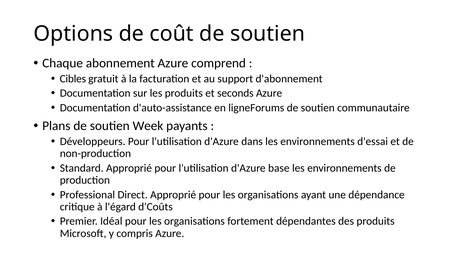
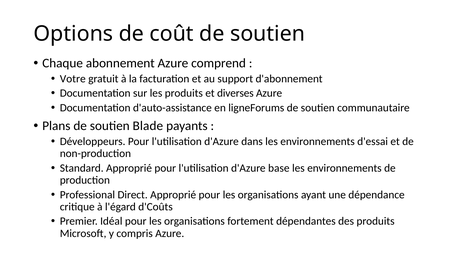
Cibles: Cibles -> Votre (73, 79)
seconds: seconds -> diverses (235, 93)
Week: Week -> Blade (148, 126)
